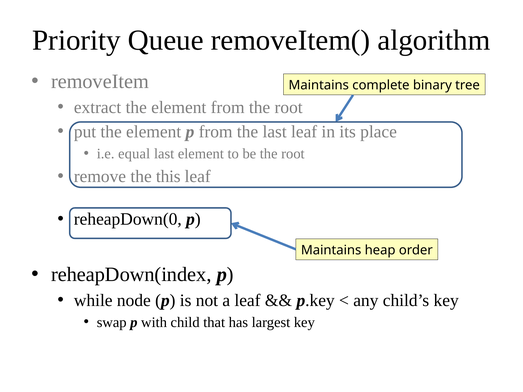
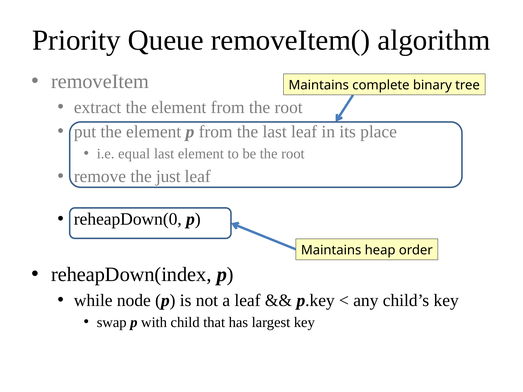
this: this -> just (168, 177)
